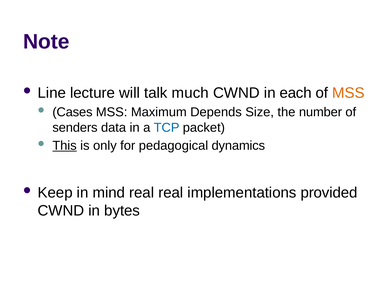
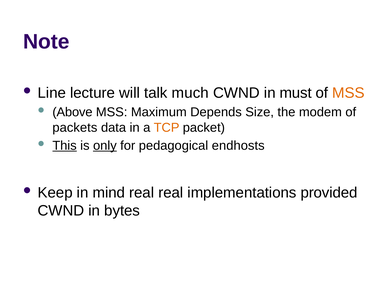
each: each -> must (296, 93)
Cases: Cases -> Above (72, 112)
number: number -> modem (320, 112)
senders: senders -> packets (75, 127)
TCP colour: blue -> orange (167, 127)
only underline: none -> present (105, 145)
dynamics: dynamics -> endhosts (238, 145)
